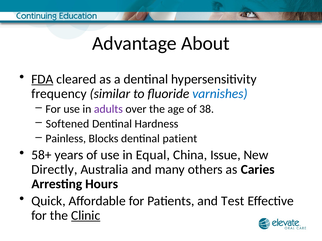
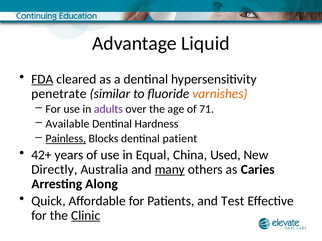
About: About -> Liquid (205, 44)
frequency: frequency -> penetrate (59, 94)
varnishes colour: blue -> orange (220, 94)
38: 38 -> 71 (207, 109)
Softened: Softened -> Available (67, 124)
Painless underline: none -> present (66, 139)
58+: 58+ -> 42+ (42, 155)
Issue: Issue -> Used (225, 155)
many underline: none -> present (170, 170)
Hours: Hours -> Along (102, 184)
